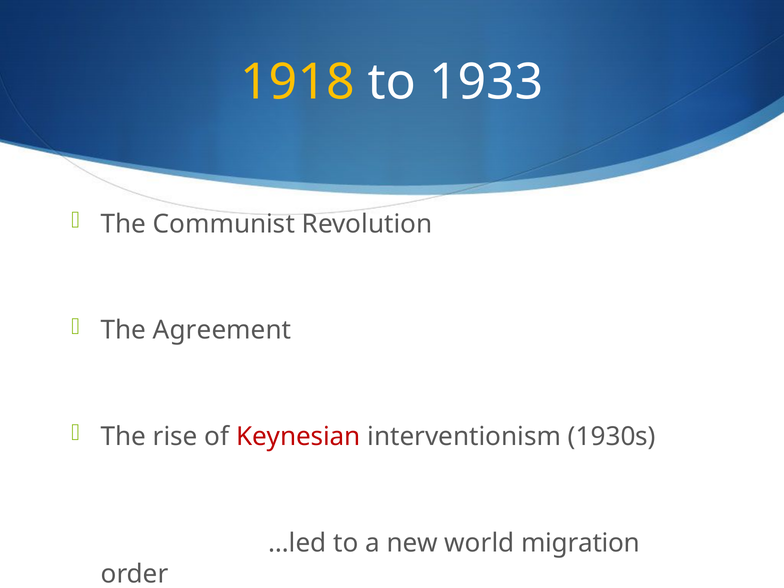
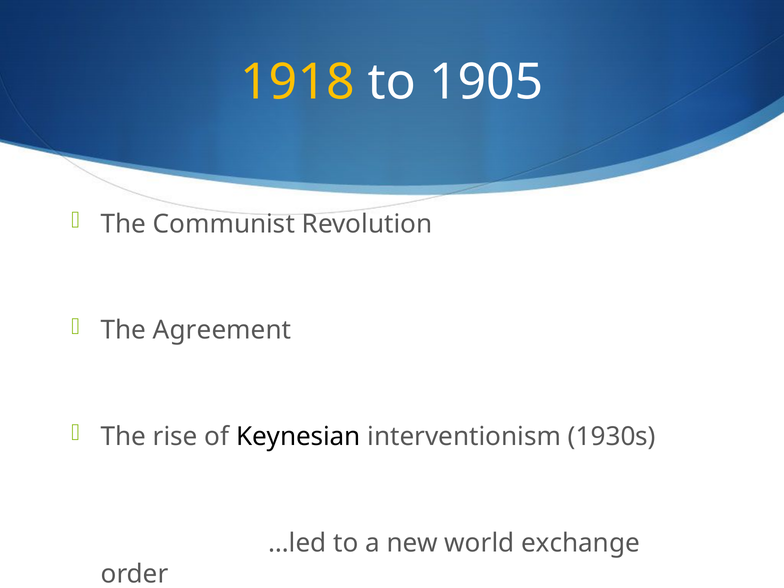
1933: 1933 -> 1905 (486, 82)
Keynesian colour: red -> black (298, 437)
migration: migration -> exchange (581, 543)
